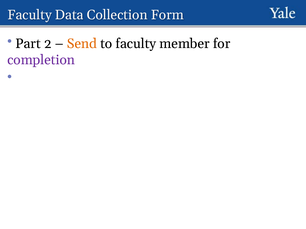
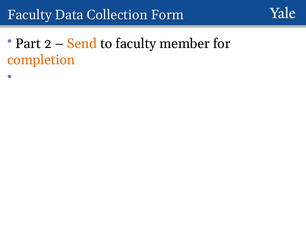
completion colour: purple -> orange (41, 60)
